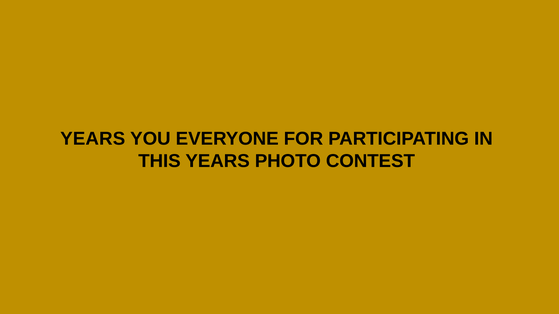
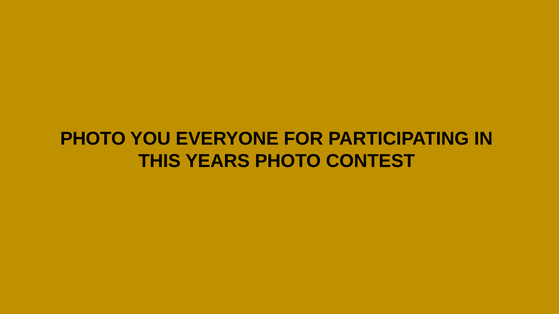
YEARS: YEARS -> PHOTO (93, 139)
